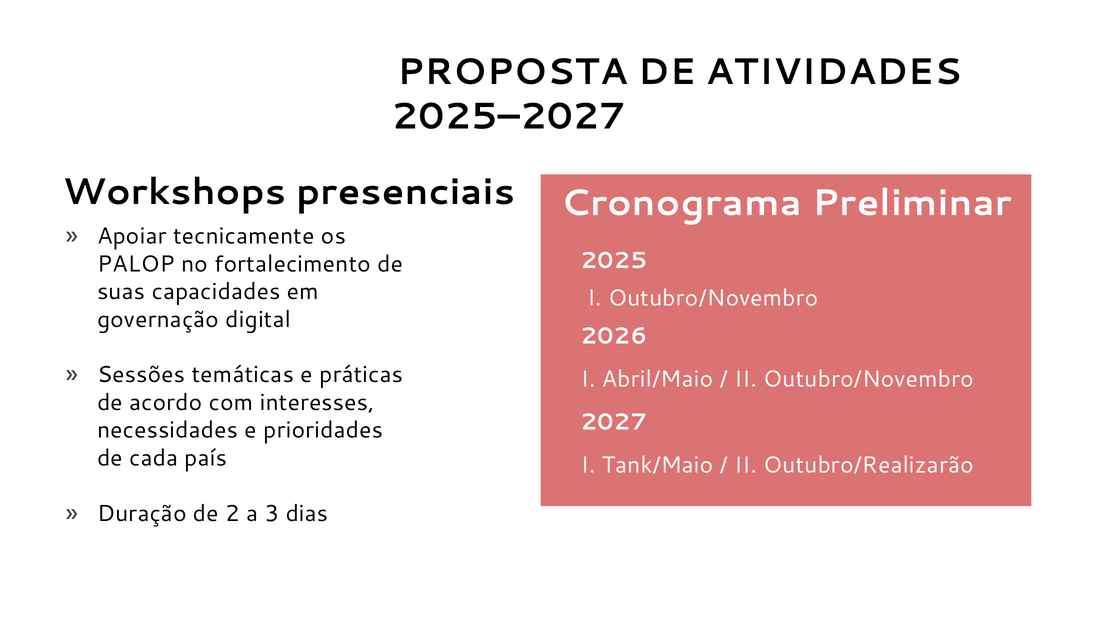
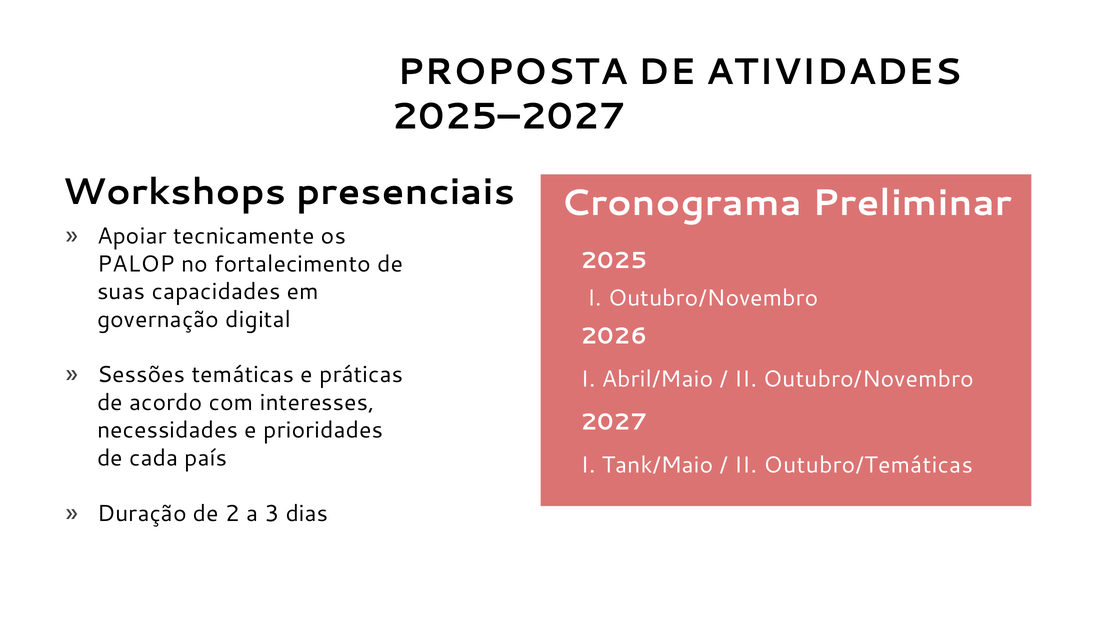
Outubro/Realizarão: Outubro/Realizarão -> Outubro/Temáticas (868, 465)
